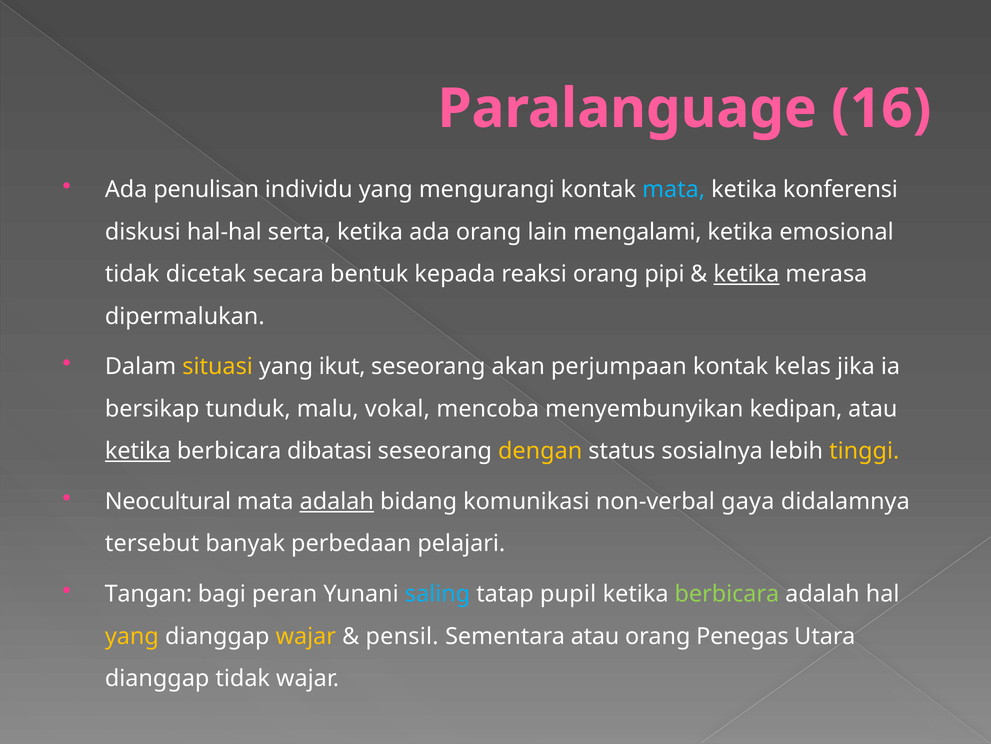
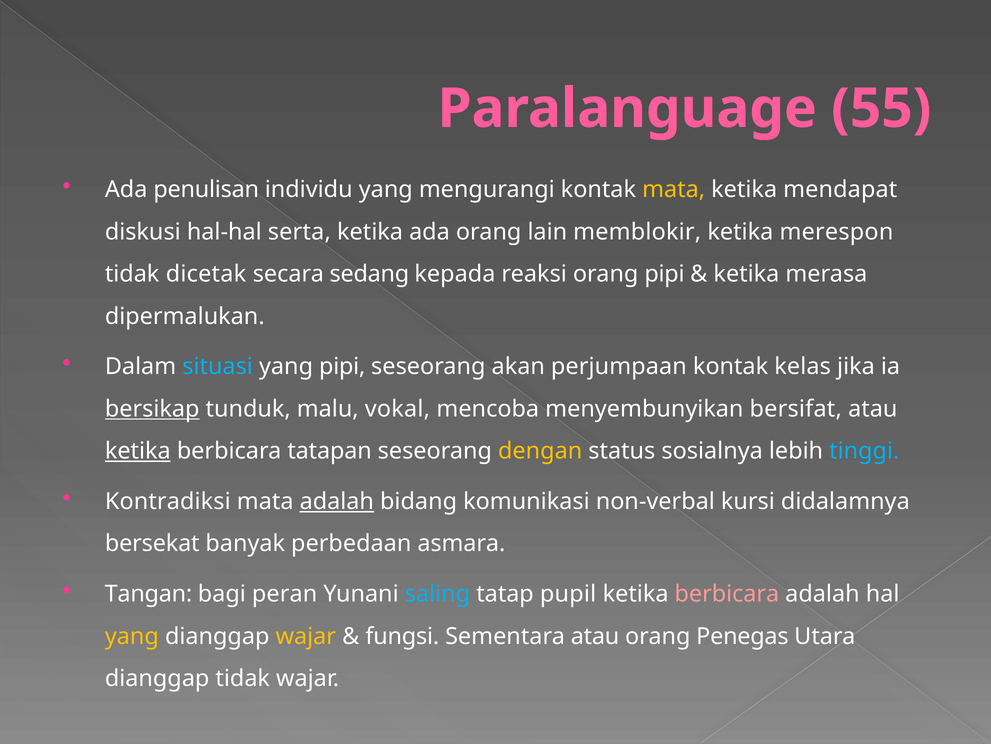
16: 16 -> 55 (881, 109)
mata colour: light blue -> yellow (674, 190)
konferensi: konferensi -> mendapat (840, 190)
mengalami: mengalami -> memblokir (637, 232)
emosional: emosional -> merespon (836, 232)
bentuk: bentuk -> sedang (369, 274)
ketika underline: present -> none (746, 274)
situasi colour: yellow -> light blue (218, 366)
yang ikut: ikut -> pipi (342, 366)
bersikap underline: none -> present (152, 408)
kedipan: kedipan -> bersifat (796, 408)
dibatasi: dibatasi -> tatapan (330, 451)
tinggi colour: yellow -> light blue (864, 451)
Neocultural: Neocultural -> Kontradiksi (168, 501)
gaya: gaya -> kursi (748, 501)
tersebut: tersebut -> bersekat (152, 543)
pelajari: pelajari -> asmara (461, 543)
berbicara colour: light green -> pink (727, 594)
pensil: pensil -> fungsi (402, 636)
